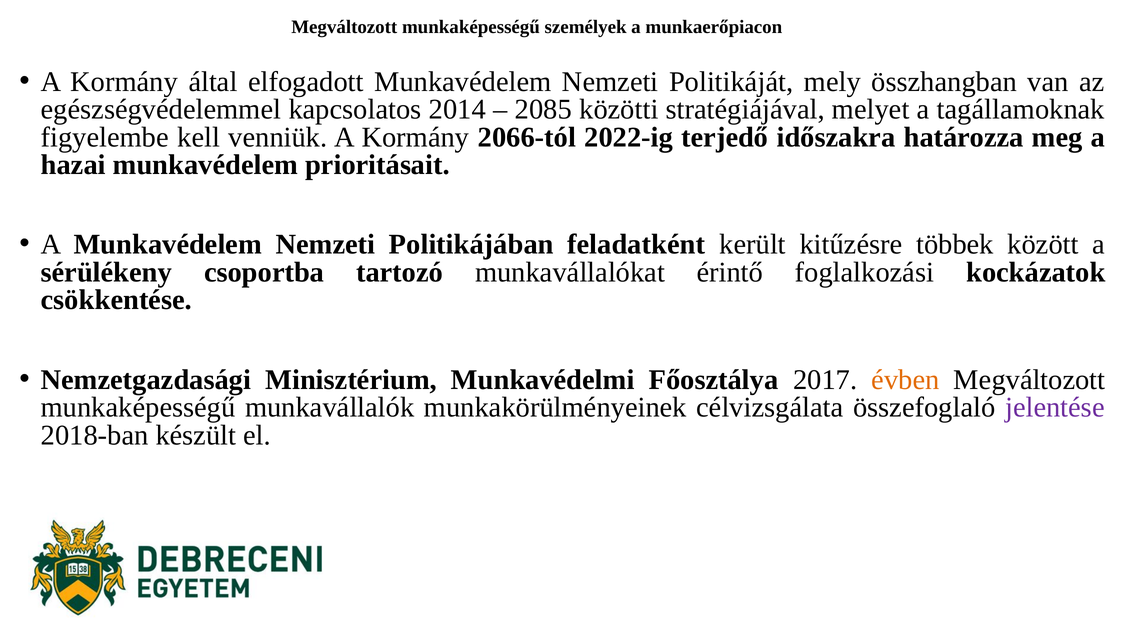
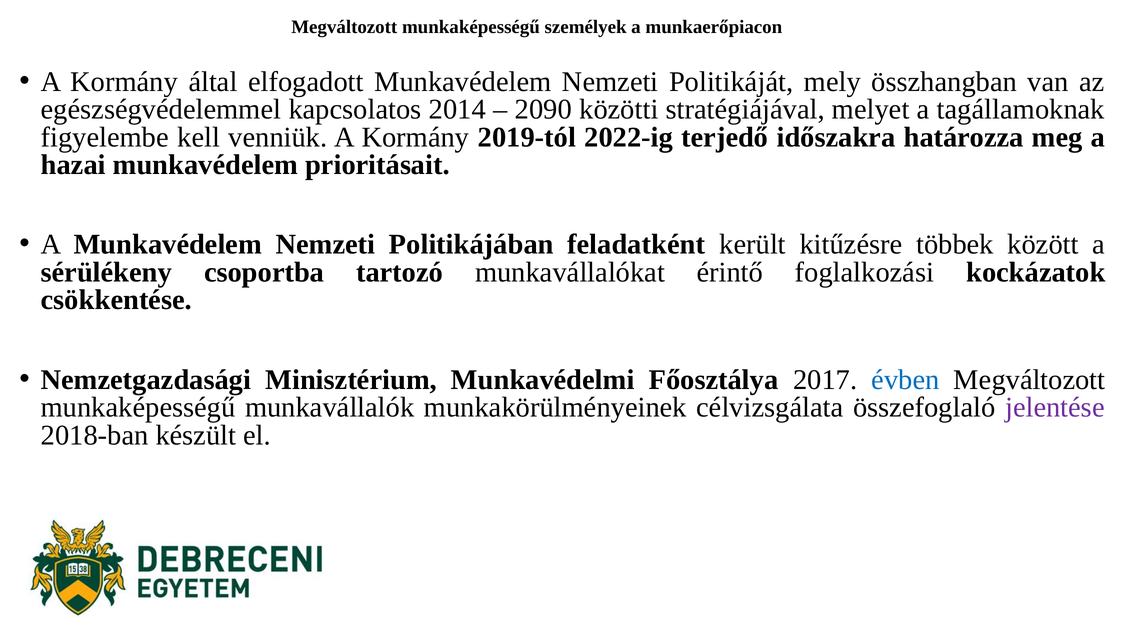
2085: 2085 -> 2090 (543, 109)
2066-tól: 2066-tól -> 2019-tól (527, 137)
évben colour: orange -> blue (905, 380)
